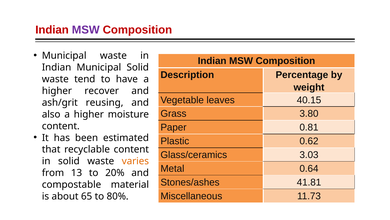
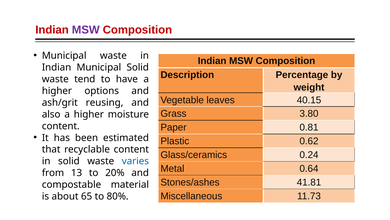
recover: recover -> options (102, 91)
3.03: 3.03 -> 0.24 (309, 155)
varies colour: orange -> blue (135, 161)
